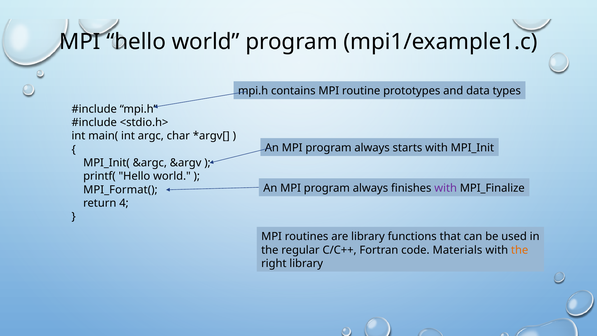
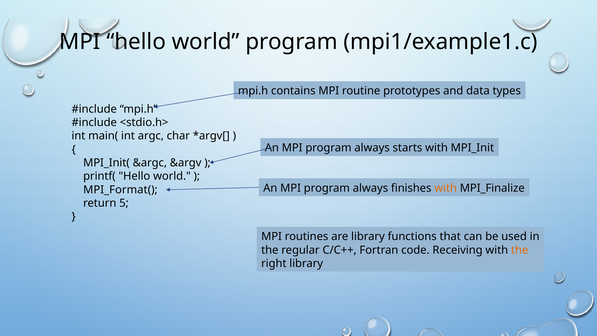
with colour: purple -> orange (446, 188)
4: 4 -> 5 (124, 203)
Materials: Materials -> Receiving (458, 250)
